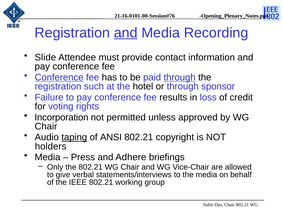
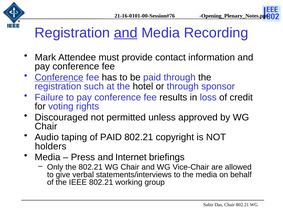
Slide: Slide -> Mark (45, 57)
through underline: present -> none (180, 77)
Incorporation: Incorporation -> Discouraged (61, 117)
taping underline: present -> none (74, 137)
of ANSI: ANSI -> PAID (111, 137)
Adhere: Adhere -> Internet (131, 157)
